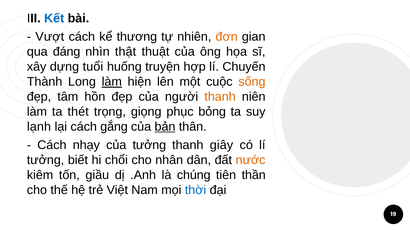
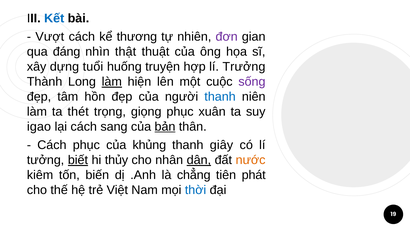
đơn colour: orange -> purple (227, 37)
Chuyến: Chuyến -> Trưởng (244, 67)
sống colour: orange -> purple (252, 82)
thanh colour: orange -> blue (220, 97)
bỏng: bỏng -> xuân (212, 112)
lạnh: lạnh -> igao (39, 127)
gắng: gắng -> sang (114, 127)
Cách nhạy: nhạy -> phục (86, 146)
của tưởng: tưởng -> khủng (149, 146)
biết underline: none -> present (78, 161)
chổi: chổi -> thủy (116, 161)
dân underline: none -> present (199, 161)
giầu: giầu -> biến (97, 176)
chúng: chúng -> chẳng (194, 176)
thần: thần -> phát (254, 176)
